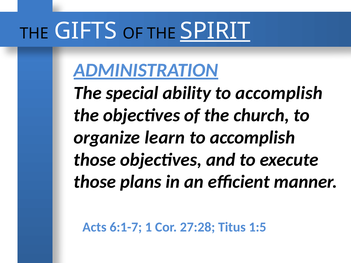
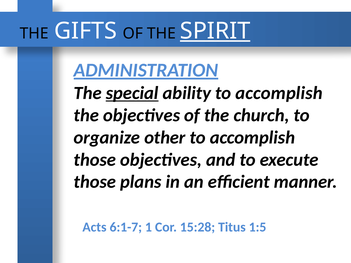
special underline: none -> present (132, 93)
learn: learn -> other (165, 138)
27:28: 27:28 -> 15:28 (198, 227)
